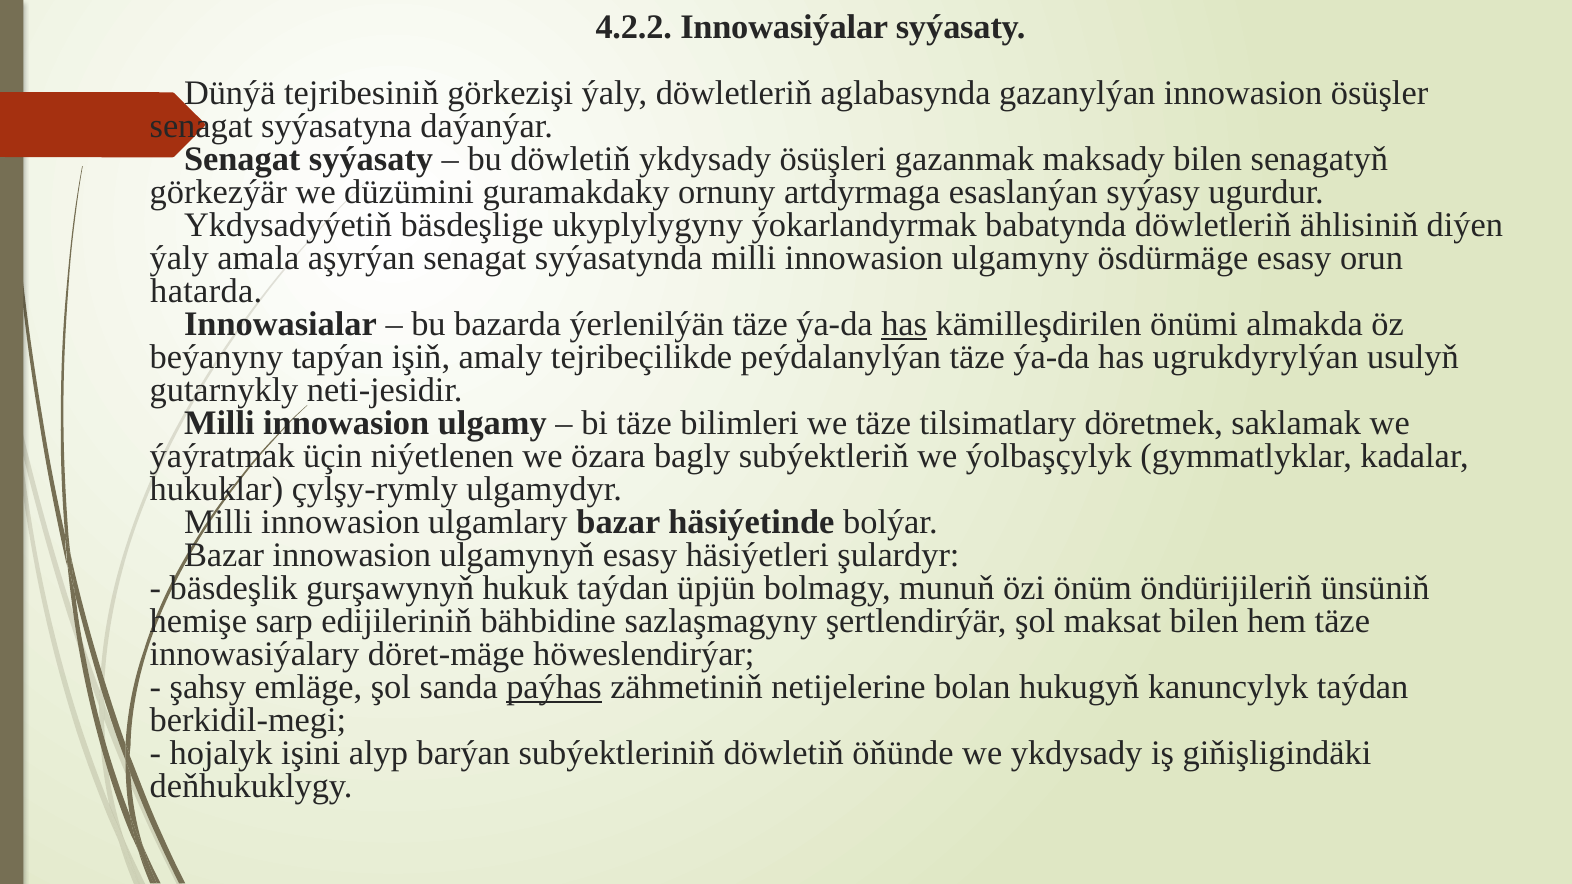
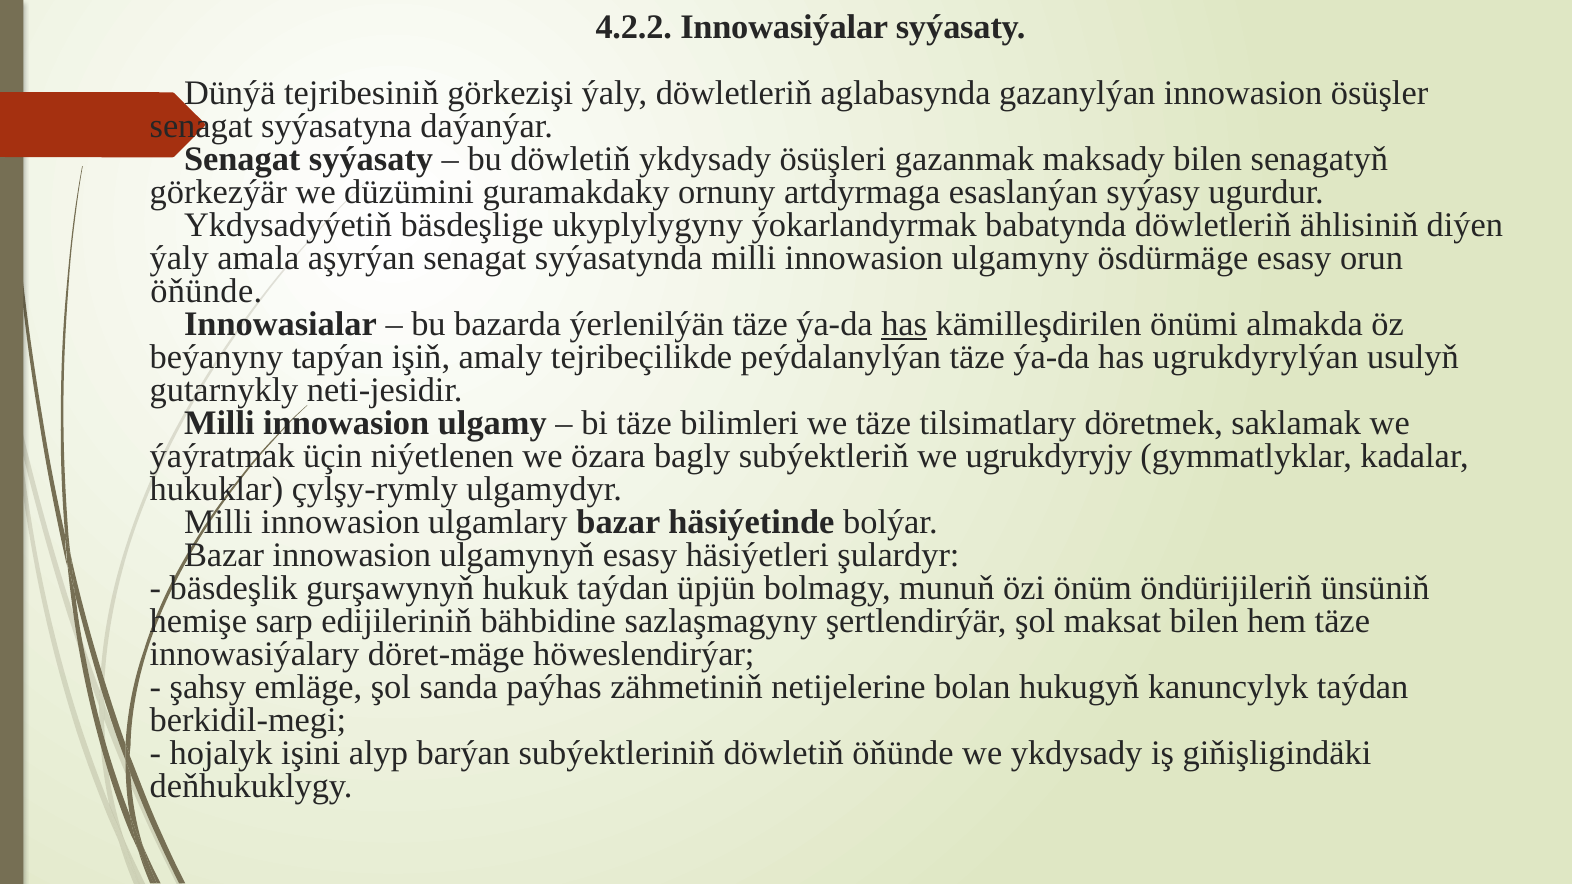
hatarda: hatarda -> öňünde (206, 292)
ýolbaşçylyk: ýolbaşçylyk -> ugrukdyryjy (1049, 457)
paýhas underline: present -> none (554, 688)
